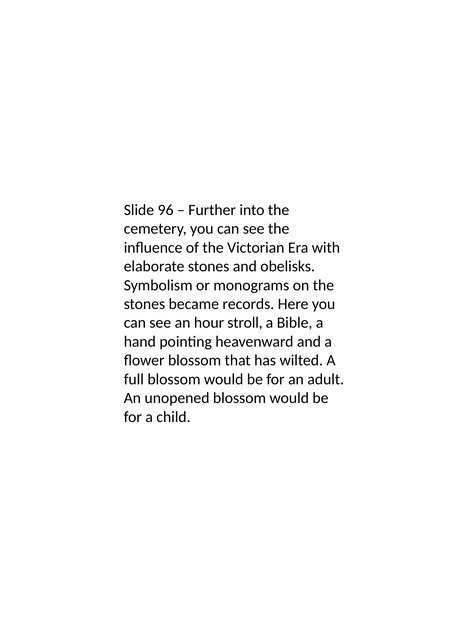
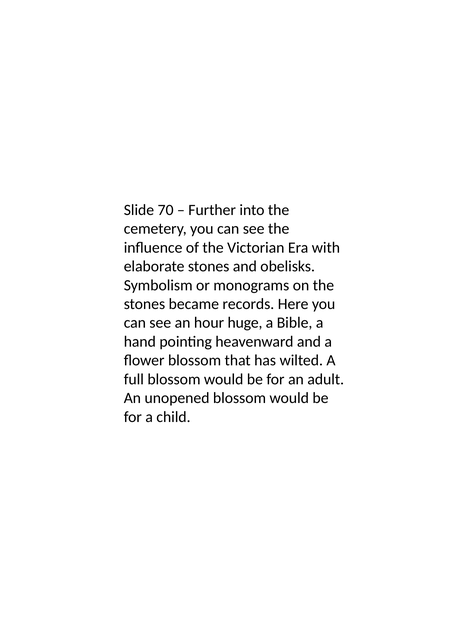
96: 96 -> 70 (166, 210)
stroll: stroll -> huge (245, 323)
